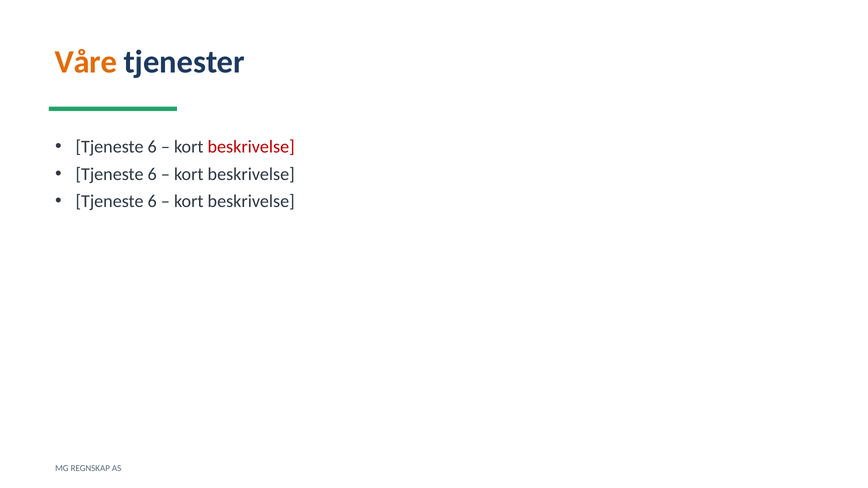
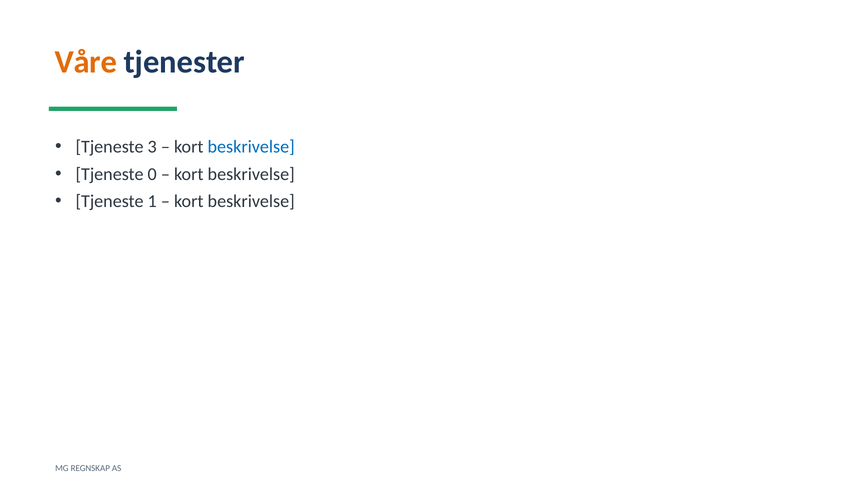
6: 6 -> 3 (152, 147)
beskrivelse colour: red -> blue (251, 147)
6: 6 -> 0 (152, 174)
6: 6 -> 1 (152, 201)
